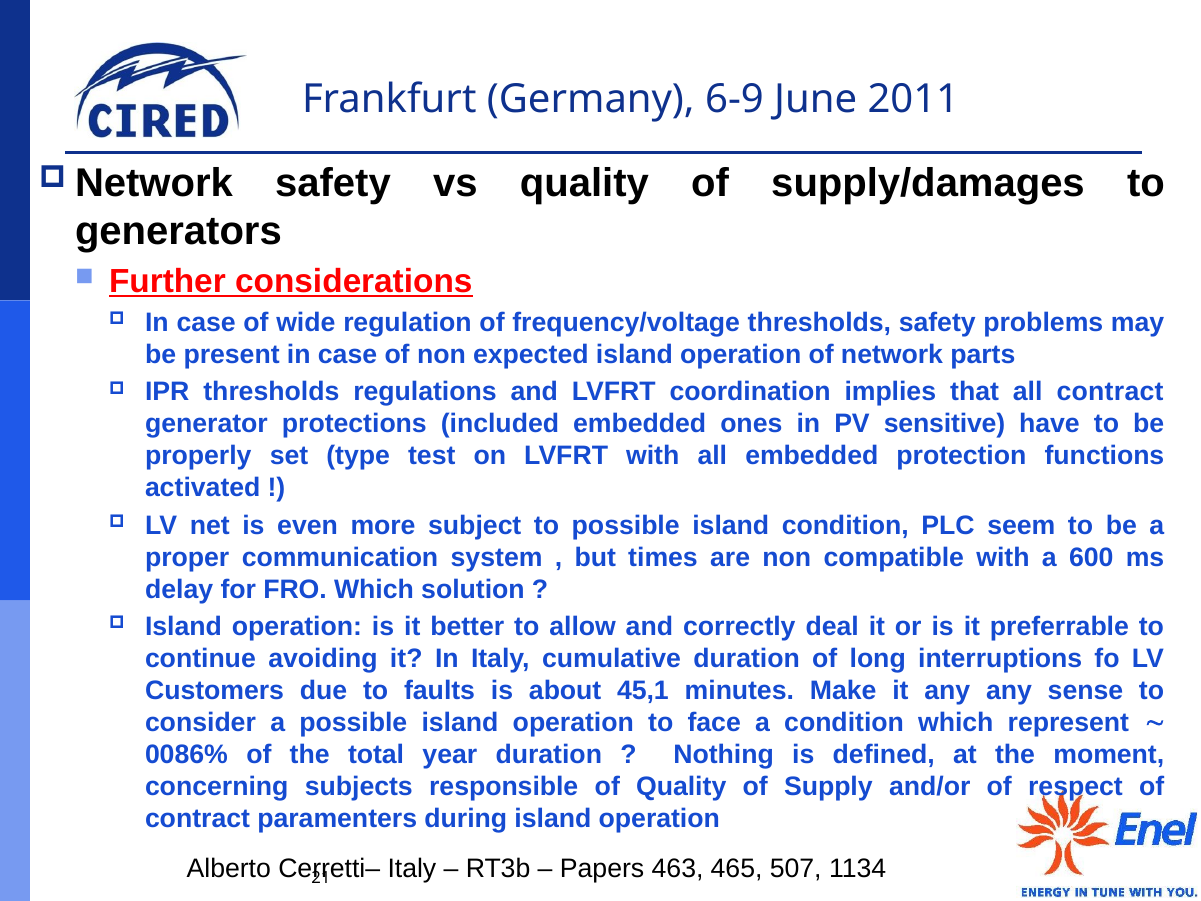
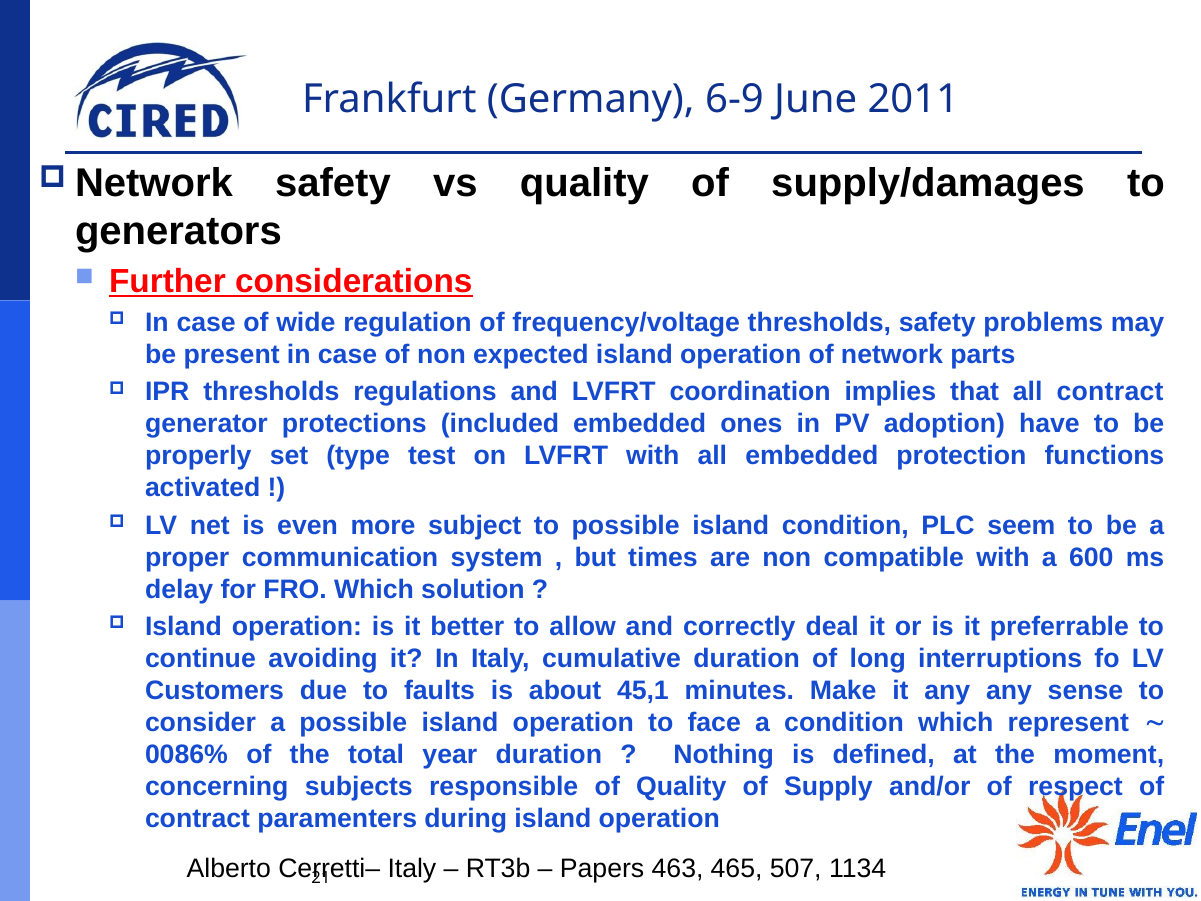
sensitive: sensitive -> adoption (944, 424)
